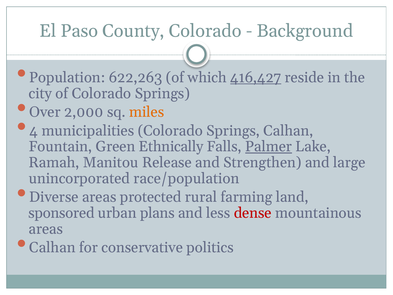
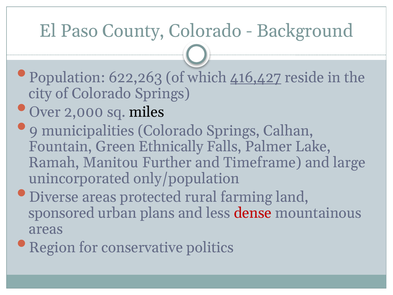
miles colour: orange -> black (147, 112)
4: 4 -> 9 (34, 131)
Palmer underline: present -> none (269, 146)
Release: Release -> Further (167, 162)
Strengthen: Strengthen -> Timeframe (262, 162)
race/population: race/population -> only/population (186, 178)
Calhan: Calhan -> Region (52, 247)
